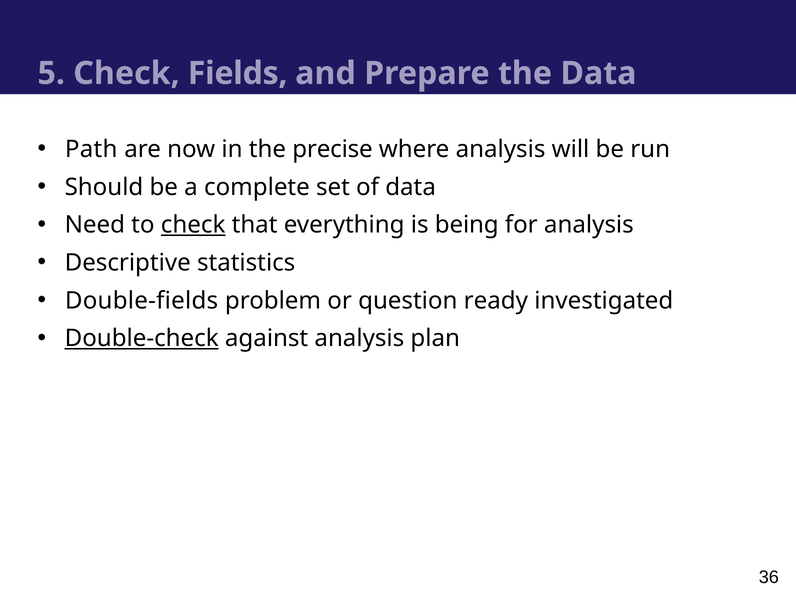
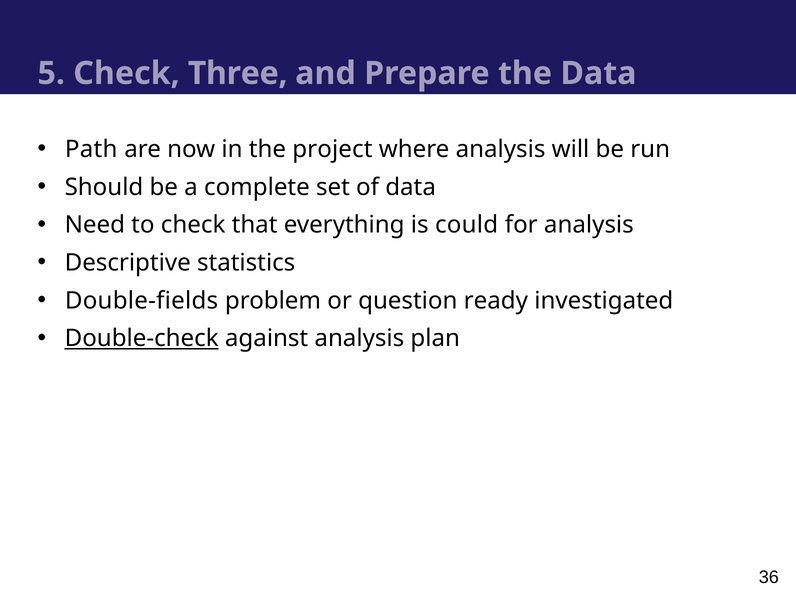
Fields: Fields -> Three (238, 73)
precise: precise -> project (332, 149)
check underline: present -> none (193, 225)
being: being -> could (467, 225)
